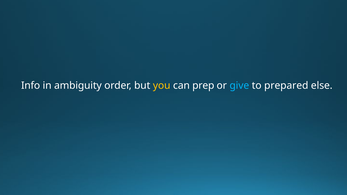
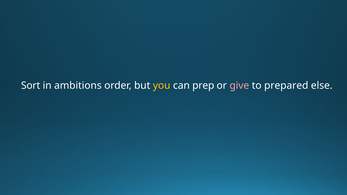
Info: Info -> Sort (31, 86)
ambiguity: ambiguity -> ambitions (78, 86)
give colour: light blue -> pink (239, 86)
